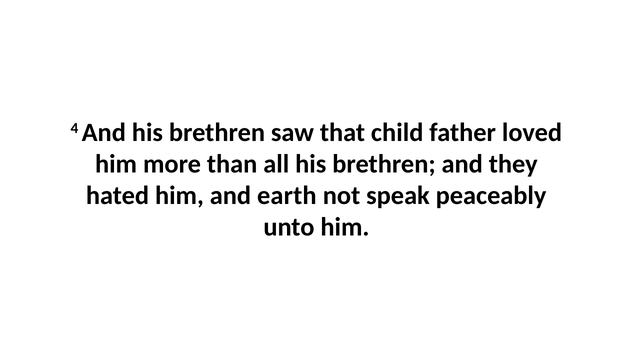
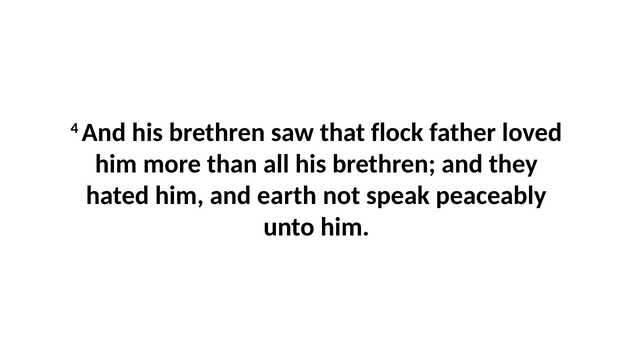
child: child -> flock (397, 132)
